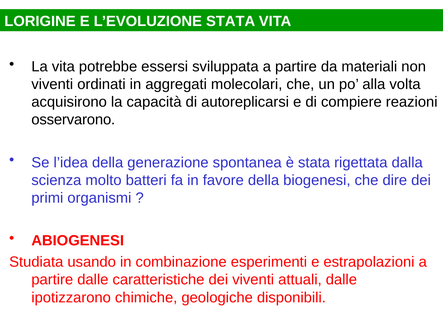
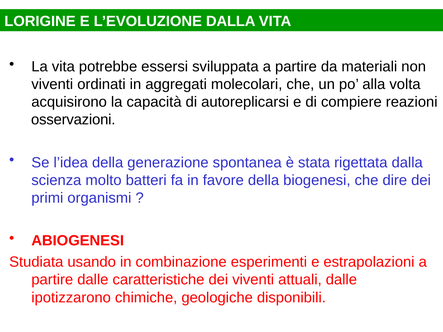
L’EVOLUZIONE STATA: STATA -> DALLA (231, 21)
osservarono: osservarono -> osservazioni (73, 120)
